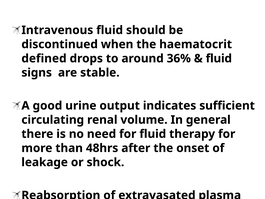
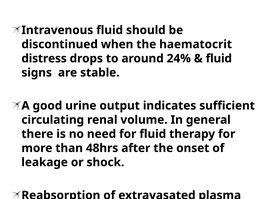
defined: defined -> distress (44, 58)
36%: 36% -> 24% (179, 58)
